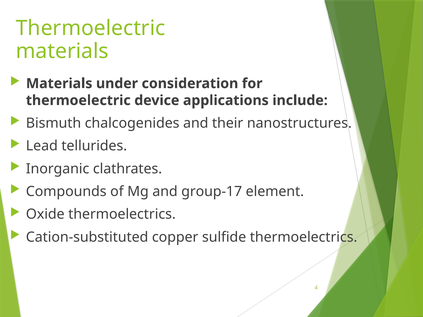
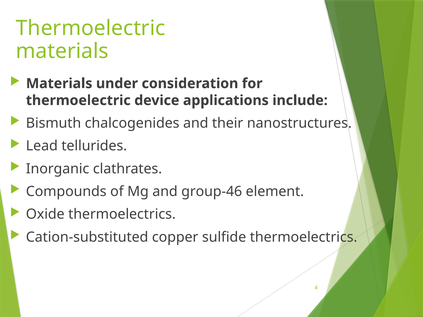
group-17: group-17 -> group-46 (212, 192)
